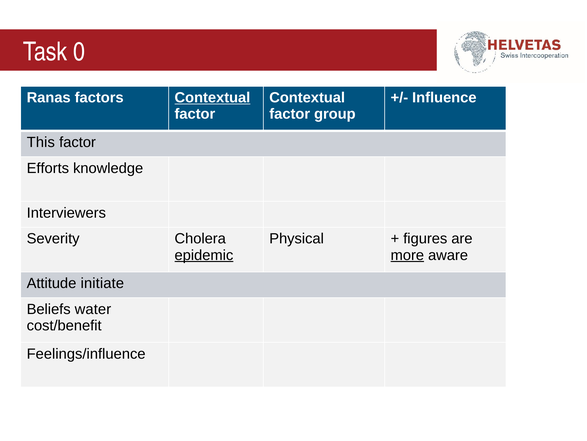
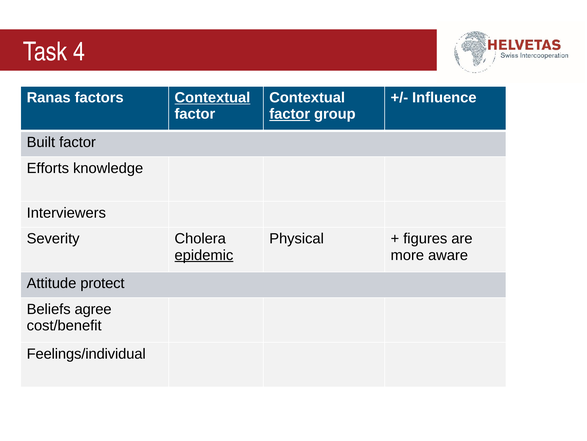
0: 0 -> 4 (79, 52)
factor underline: none -> present (290, 114)
This: This -> Built (41, 142)
more underline: present -> none (407, 255)
initiate: initiate -> protect (102, 283)
water: water -> agree (93, 309)
Feelings/influence: Feelings/influence -> Feelings/individual (86, 353)
